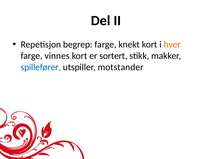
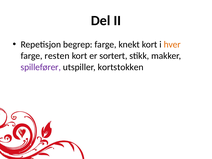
vinnes: vinnes -> resten (57, 56)
spillefører colour: blue -> purple (41, 67)
motstander: motstander -> kortstokken (121, 67)
